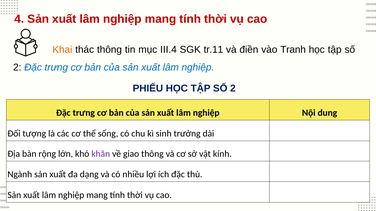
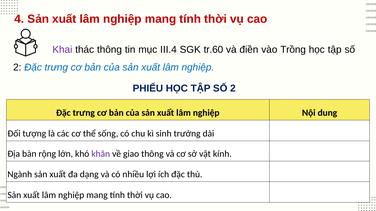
Khai colour: orange -> purple (62, 50)
tr.11: tr.11 -> tr.60 (213, 50)
Tranh: Tranh -> Trồng (293, 50)
